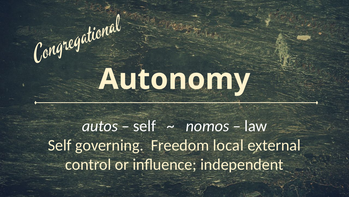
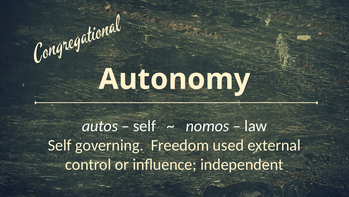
local: local -> used (228, 145)
